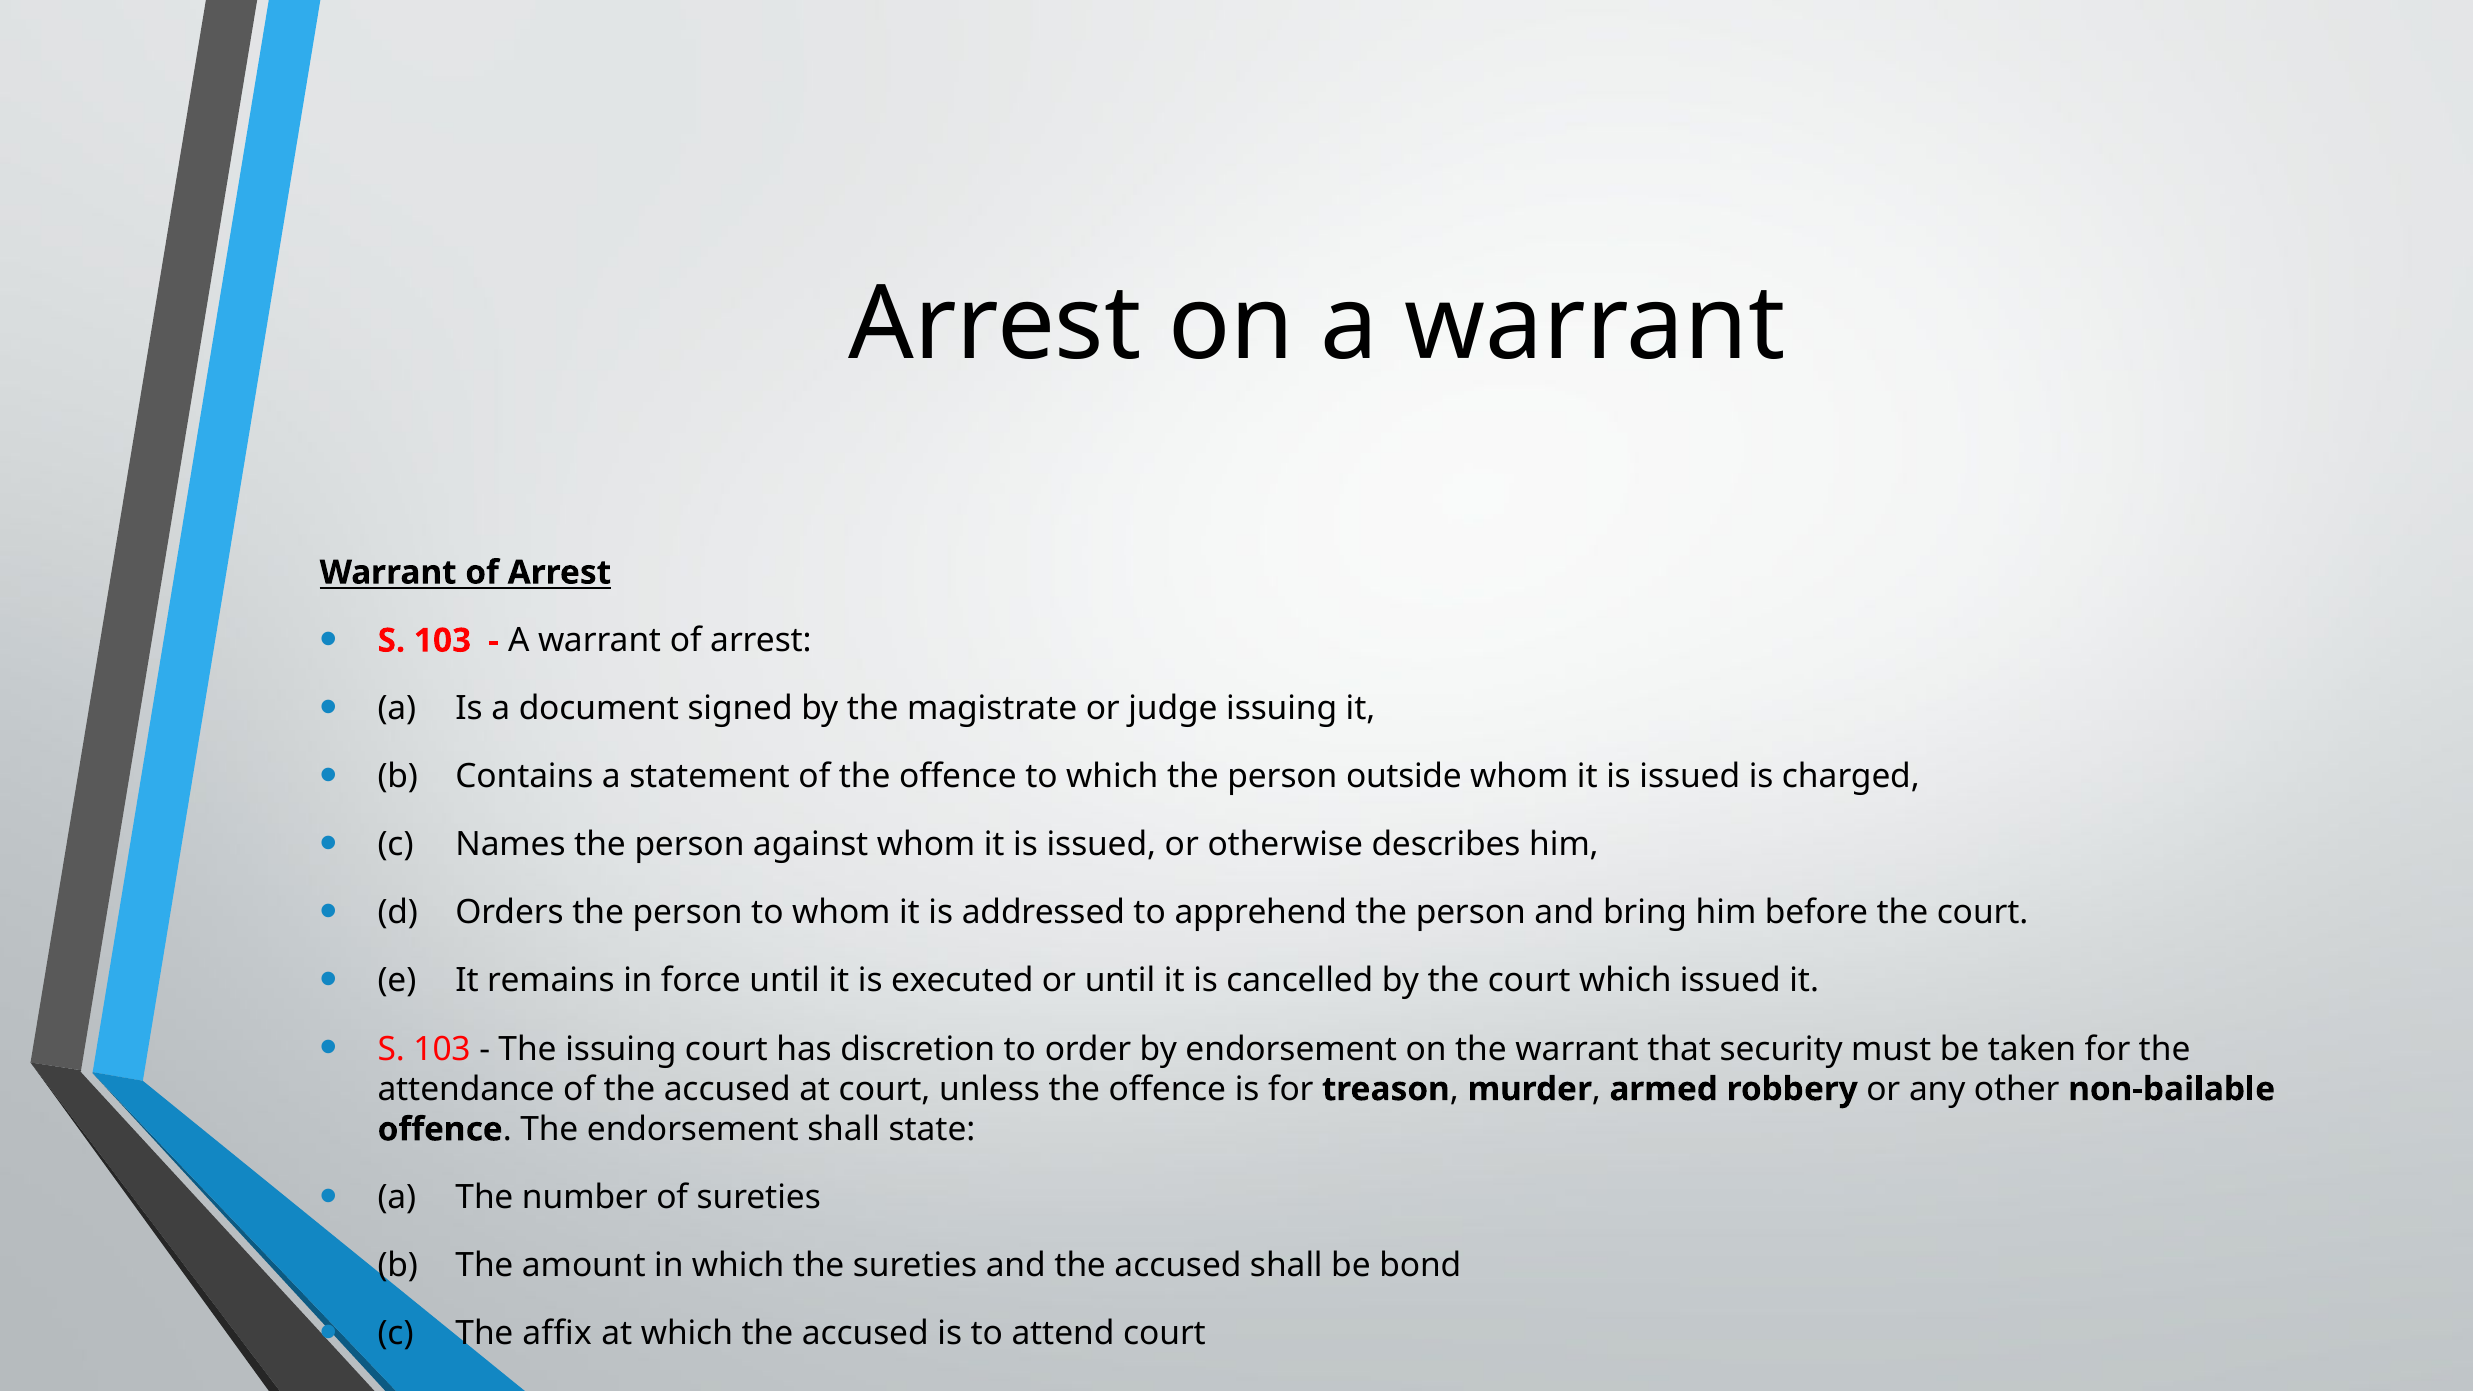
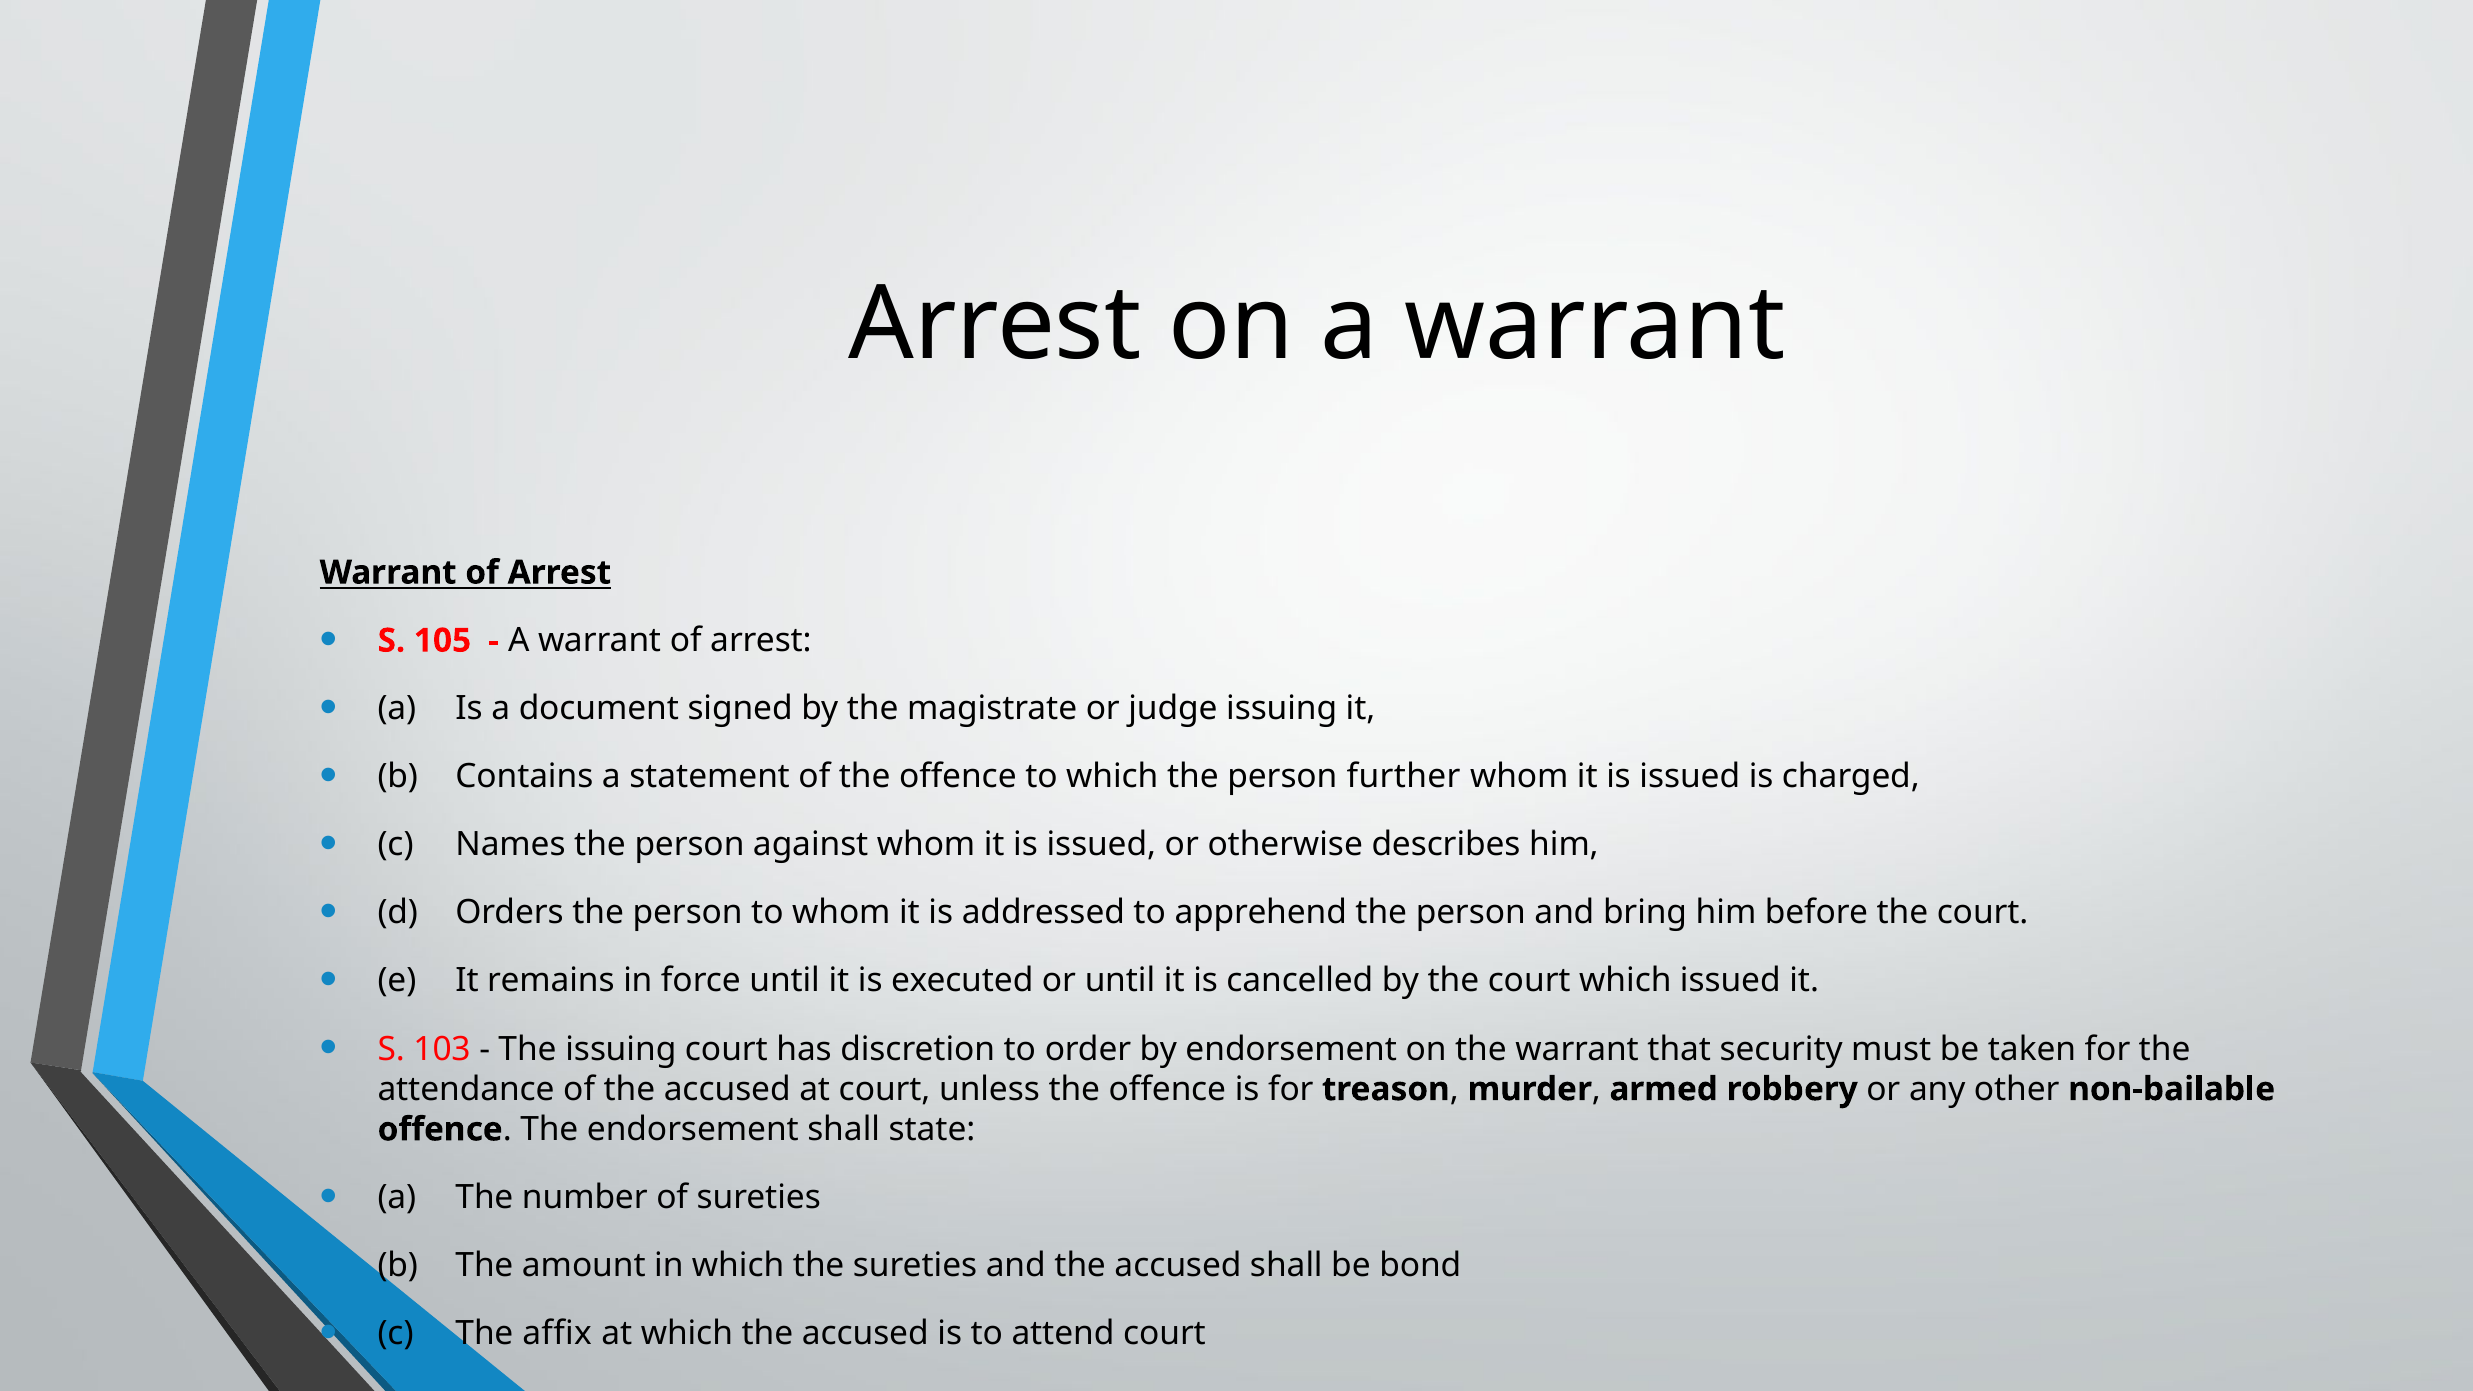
103: 103 -> 105 (443, 641)
outside: outside -> further (1404, 777)
